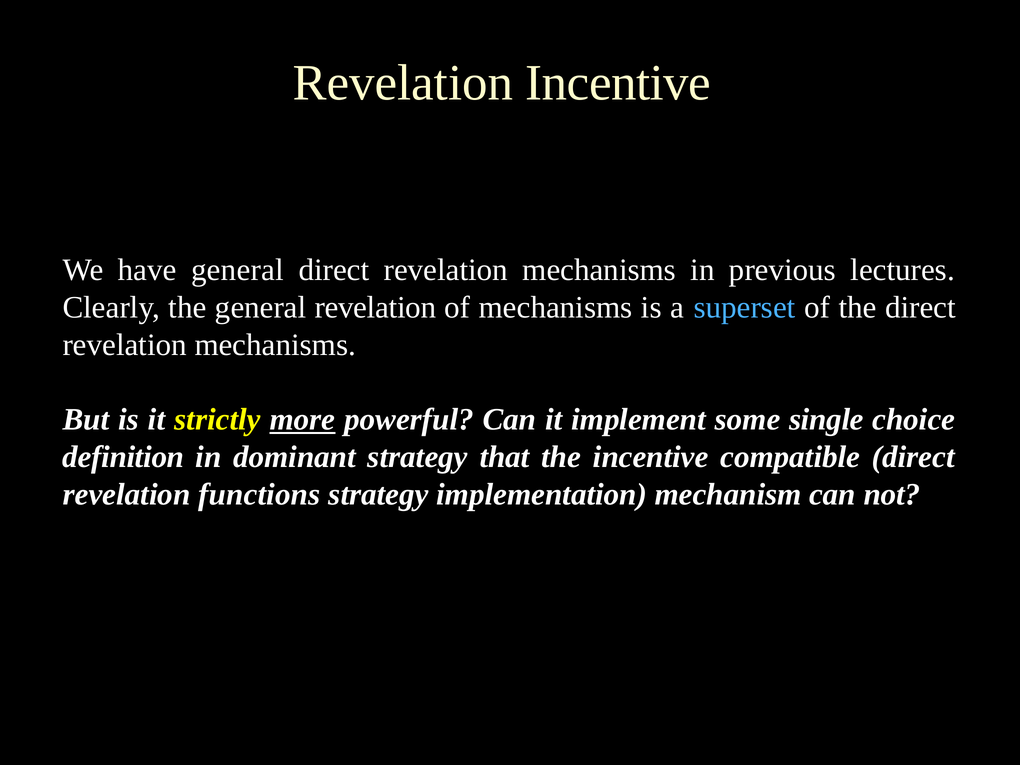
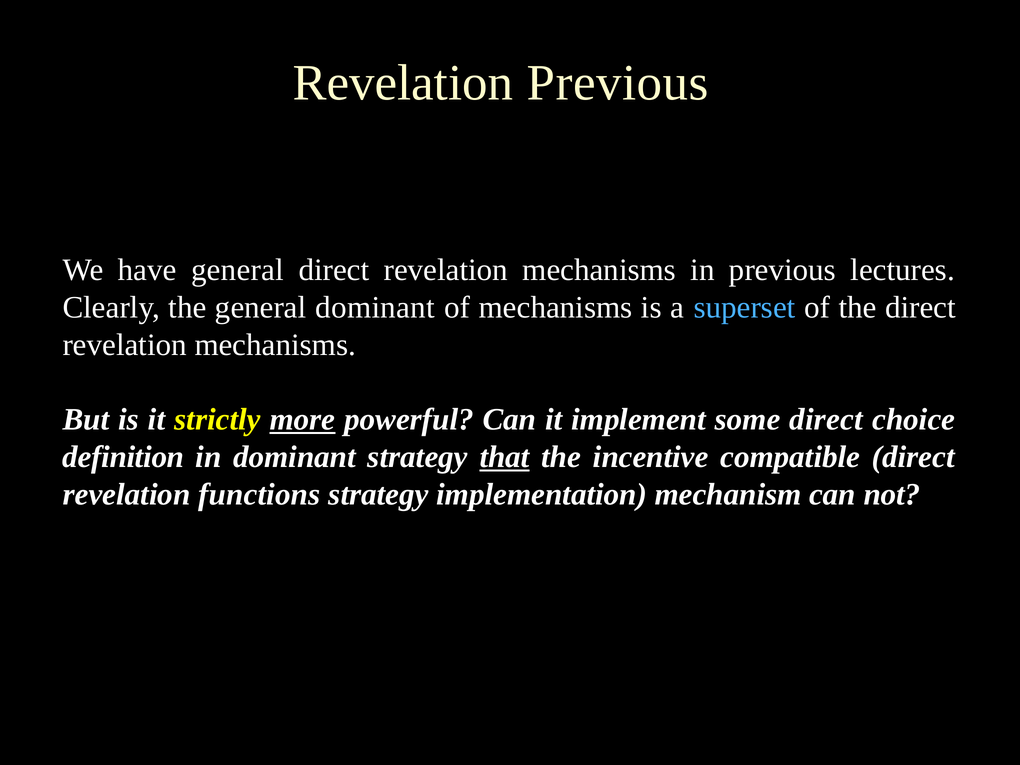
Revelation Incentive: Incentive -> Previous (618, 83)
general revelation: revelation -> dominant (375, 308)
some single: single -> direct (826, 420)
that underline: none -> present (505, 457)
